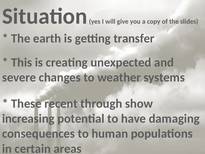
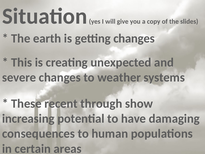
getting transfer: transfer -> changes (134, 38)
